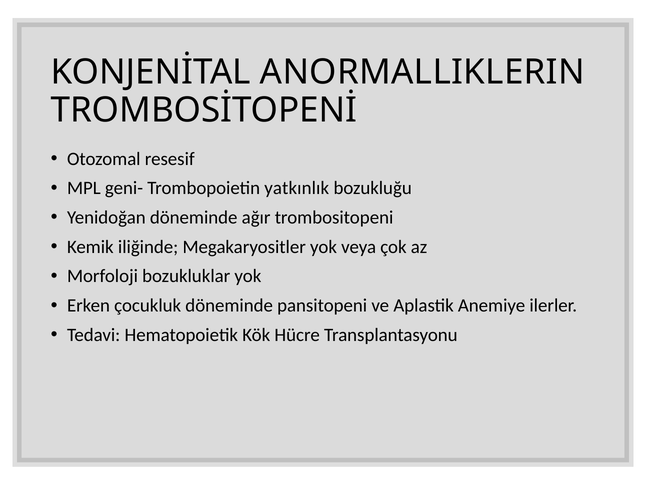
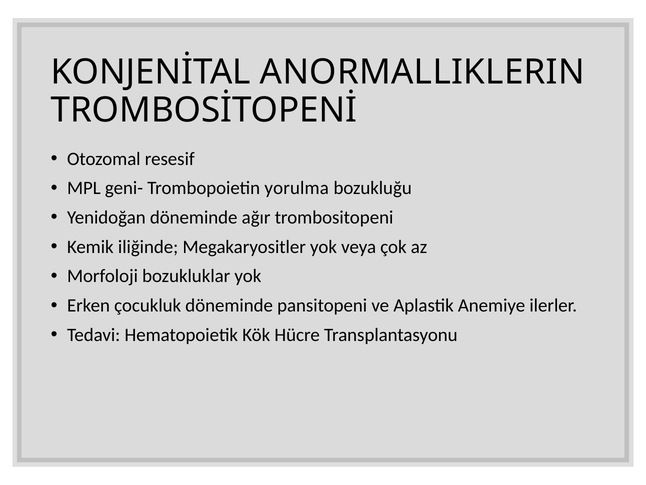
yatkınlık: yatkınlık -> yorulma (297, 188)
